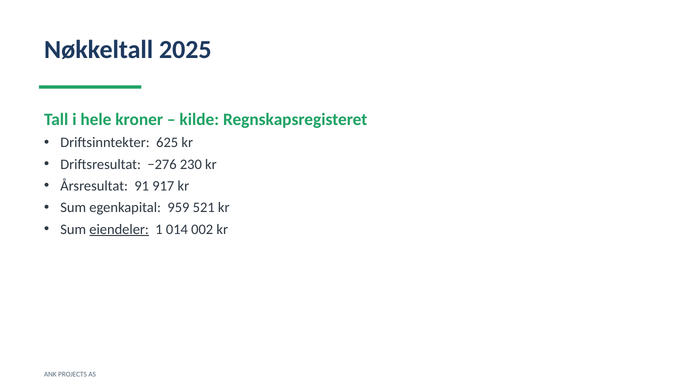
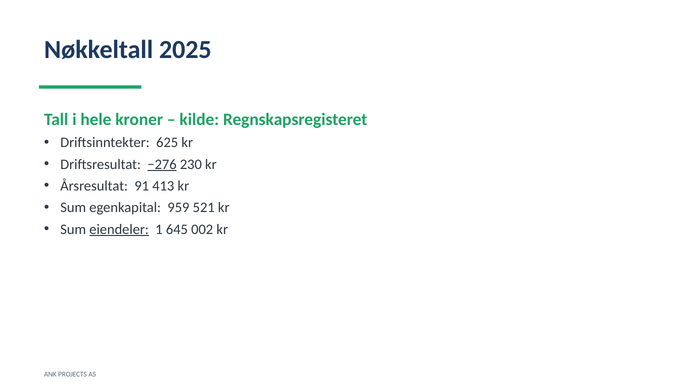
−276 underline: none -> present (162, 164)
917: 917 -> 413 (163, 186)
014: 014 -> 645 (177, 229)
